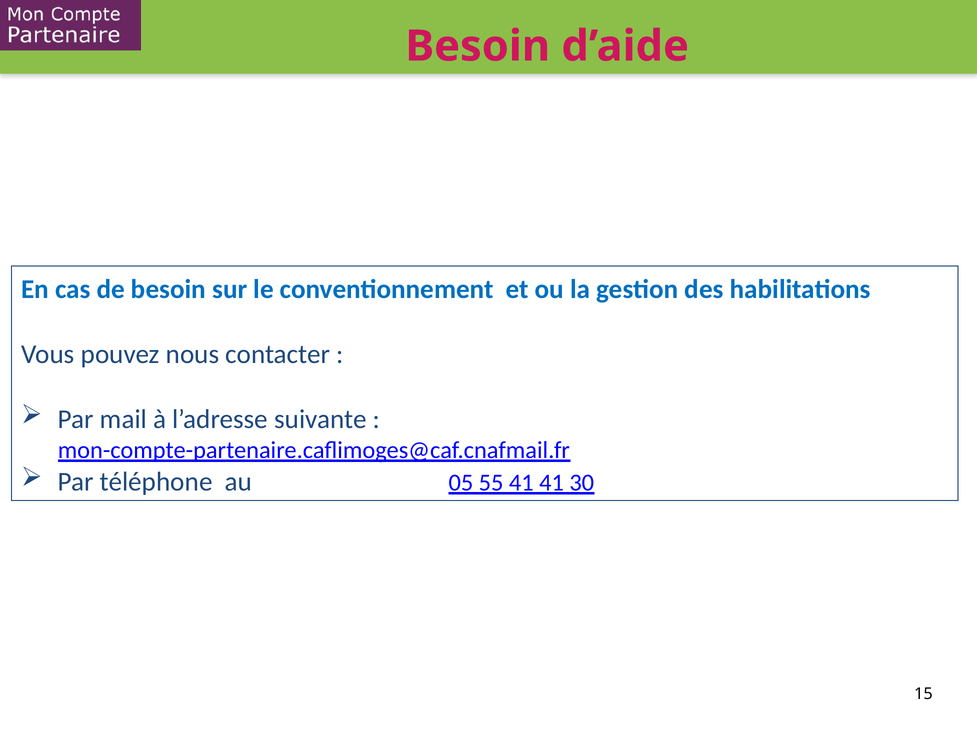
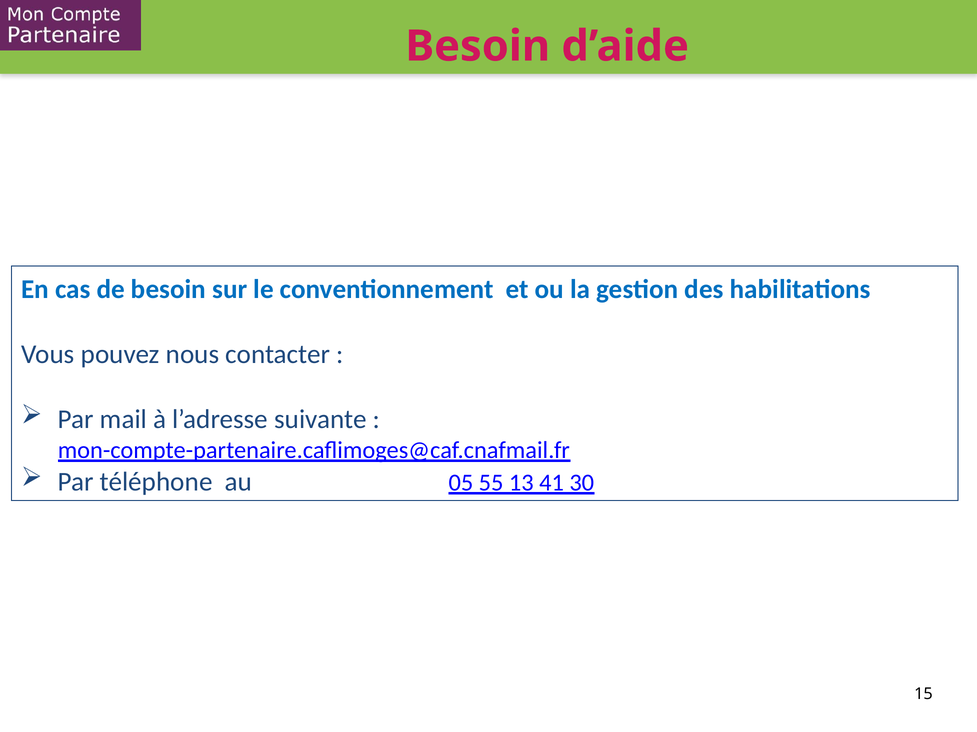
55 41: 41 -> 13 (521, 483)
